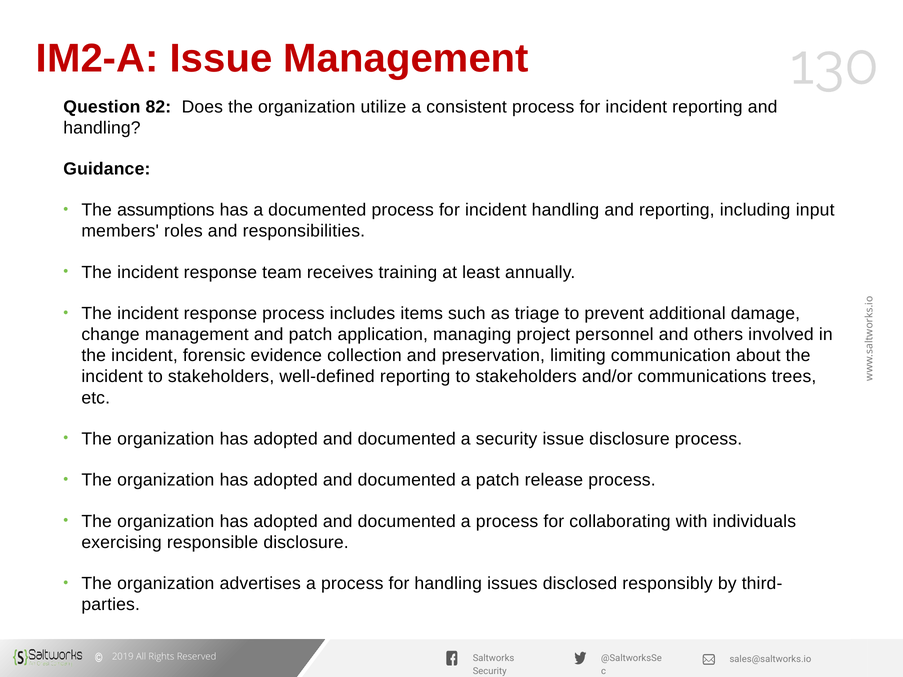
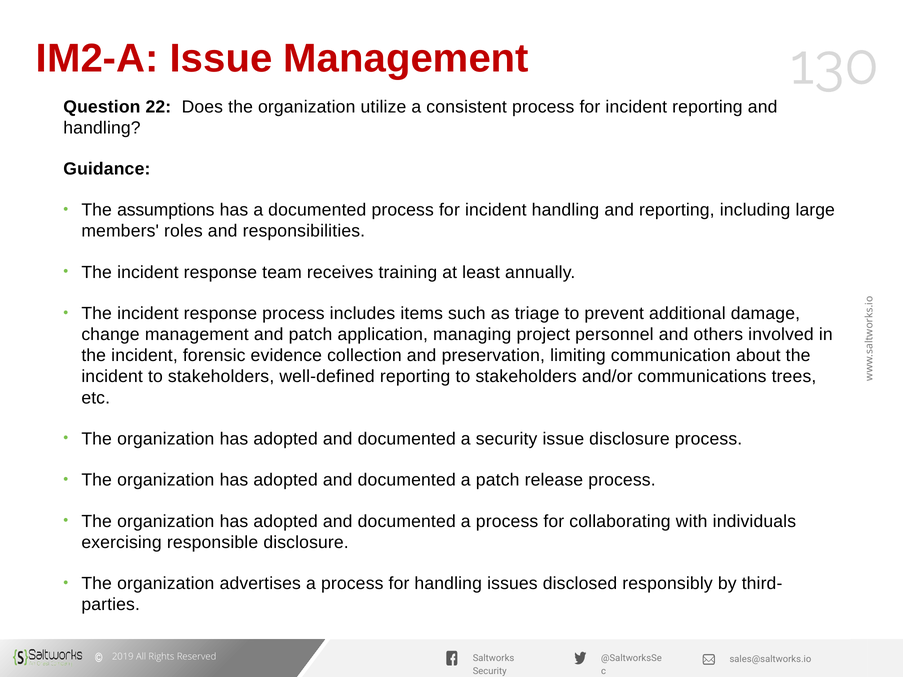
82: 82 -> 22 (158, 107)
input: input -> large (815, 210)
